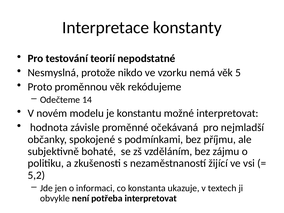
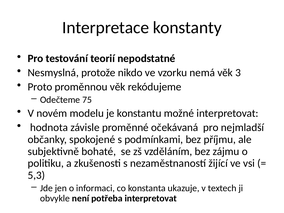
5: 5 -> 3 (238, 73)
14: 14 -> 75 (87, 100)
5,2: 5,2 -> 5,3 (36, 175)
